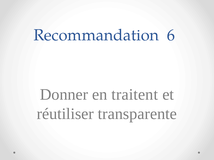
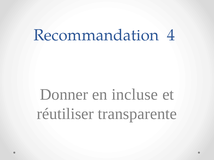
6: 6 -> 4 (171, 35)
traitent: traitent -> incluse (135, 95)
